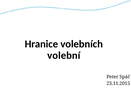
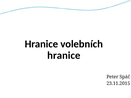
volební: volební -> hranice (64, 56)
